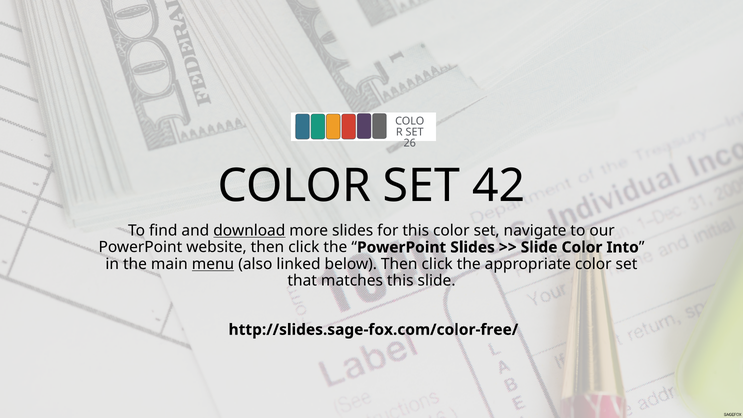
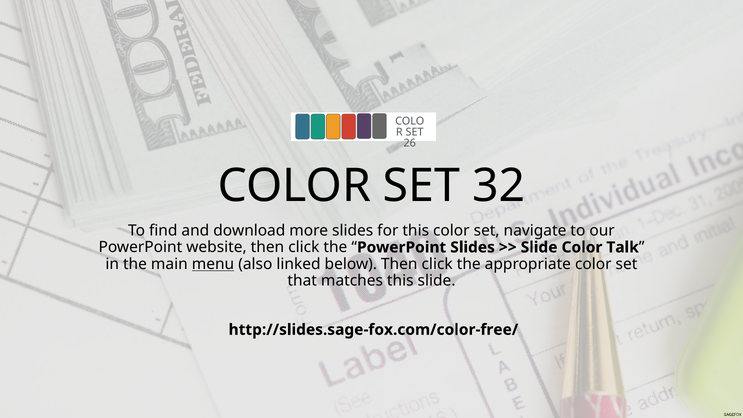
42: 42 -> 32 (499, 186)
download underline: present -> none (249, 231)
Into: Into -> Talk (623, 247)
